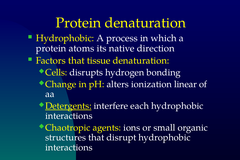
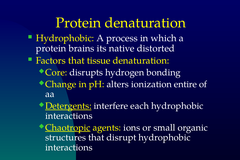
atoms: atoms -> brains (82, 48)
direction: direction -> distorted (156, 48)
Cells: Cells -> Core (56, 72)
linear: linear -> entire (185, 84)
Chaotropic underline: none -> present (68, 128)
